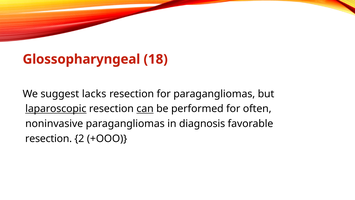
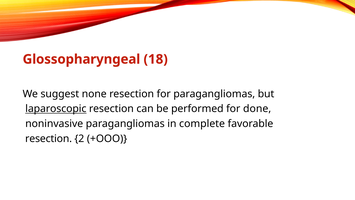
lacks: lacks -> none (94, 94)
can underline: present -> none (145, 109)
often: often -> done (257, 109)
diagnosis: diagnosis -> complete (202, 124)
